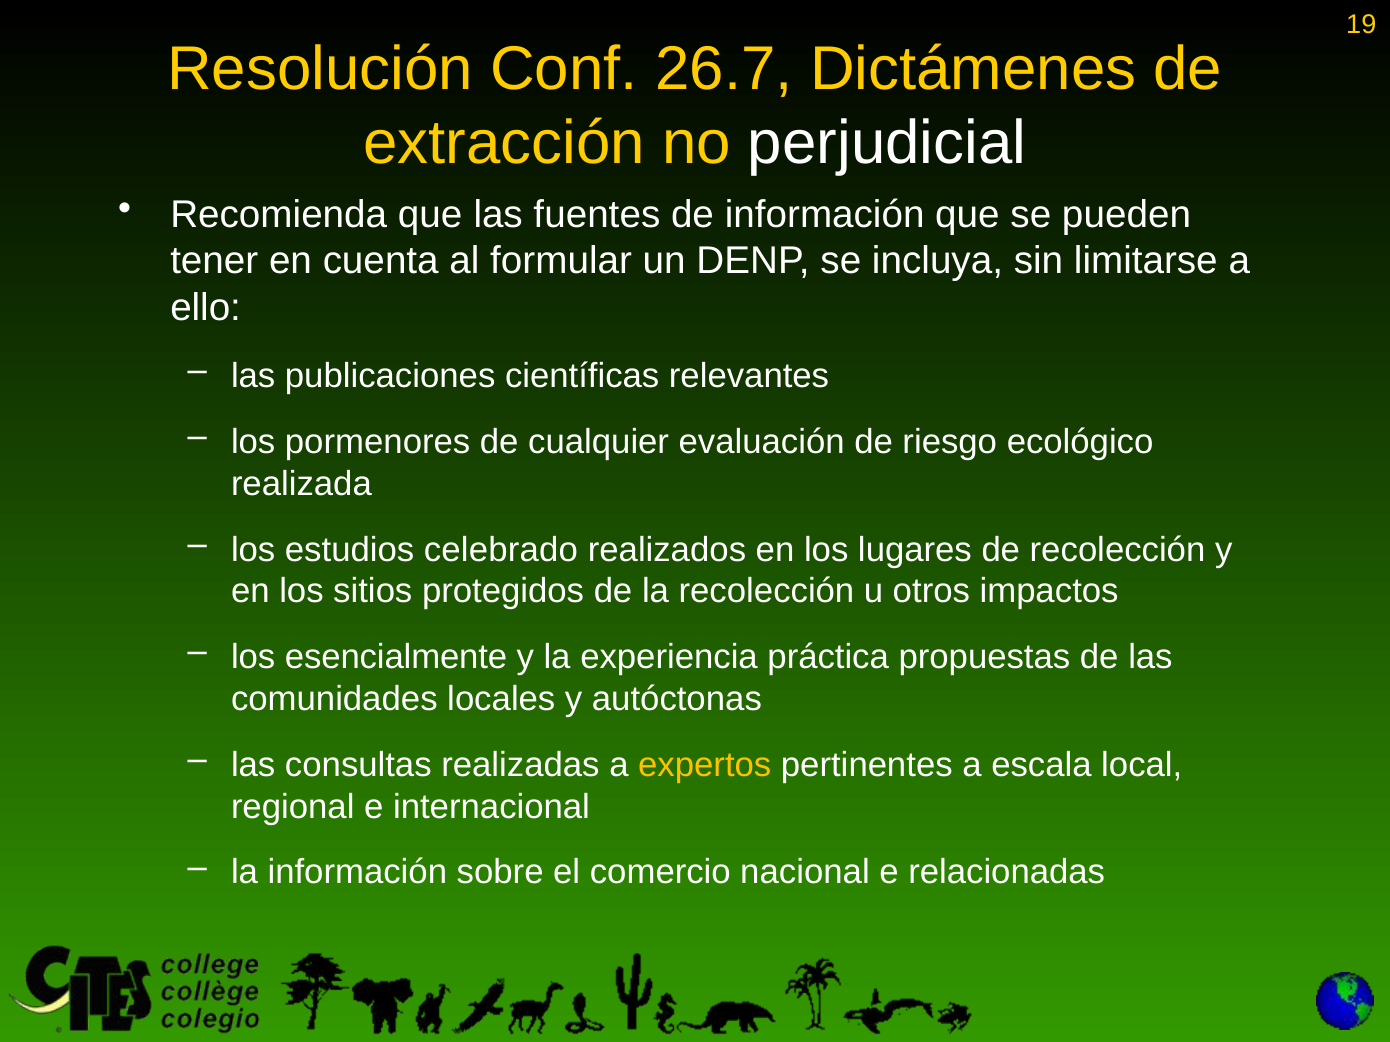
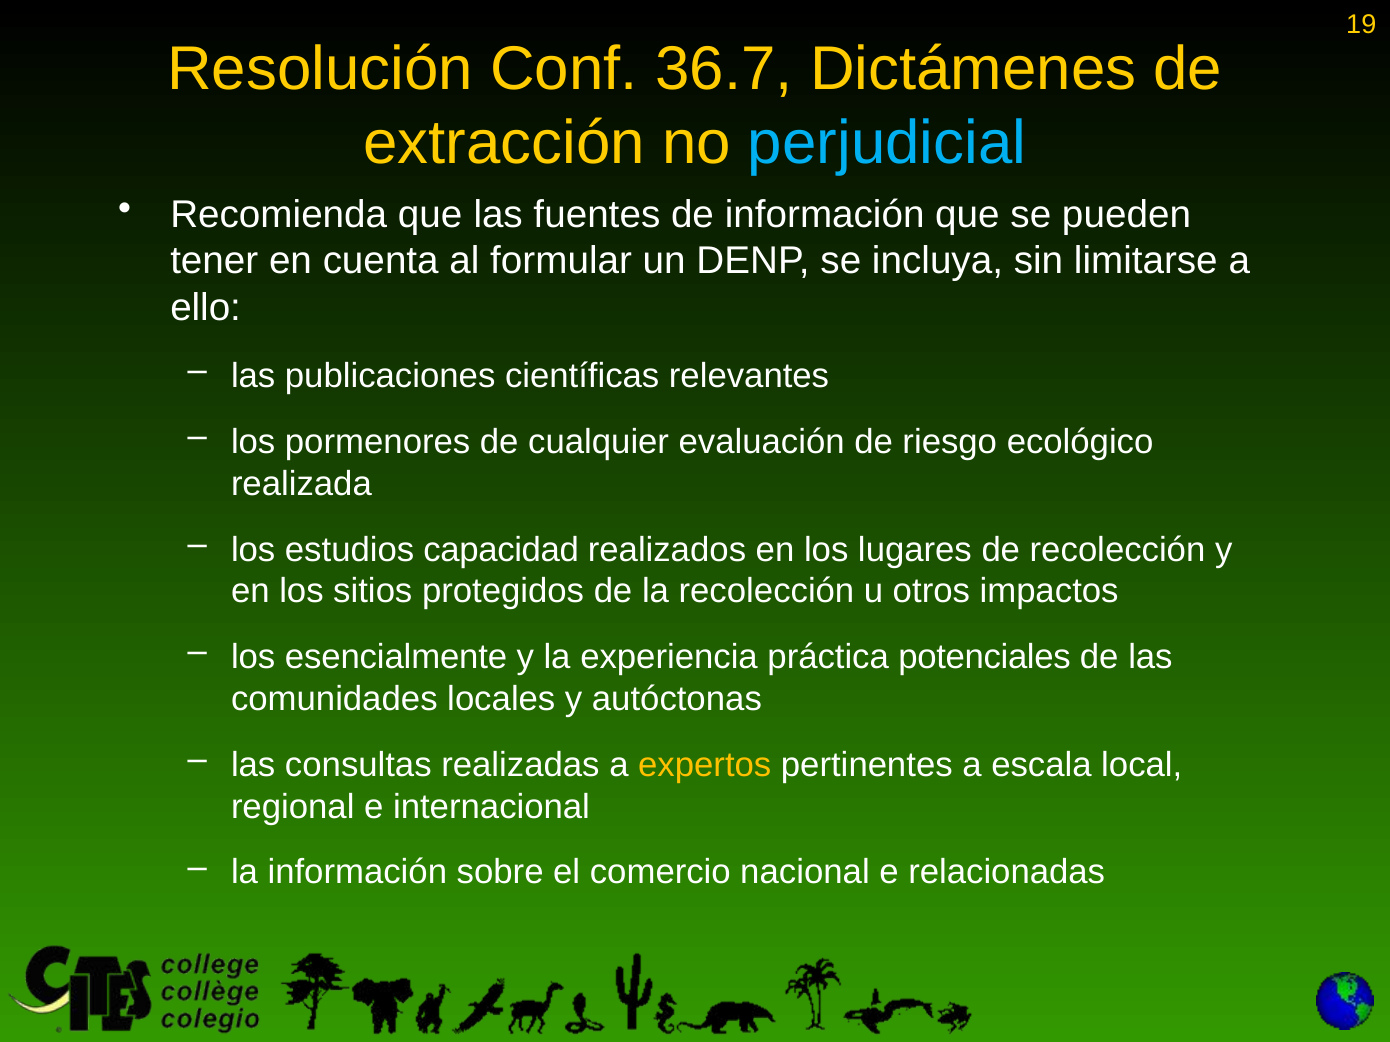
26.7: 26.7 -> 36.7 (724, 69)
perjudicial colour: white -> light blue (887, 143)
celebrado: celebrado -> capacidad (501, 550)
propuestas: propuestas -> potenciales (985, 658)
